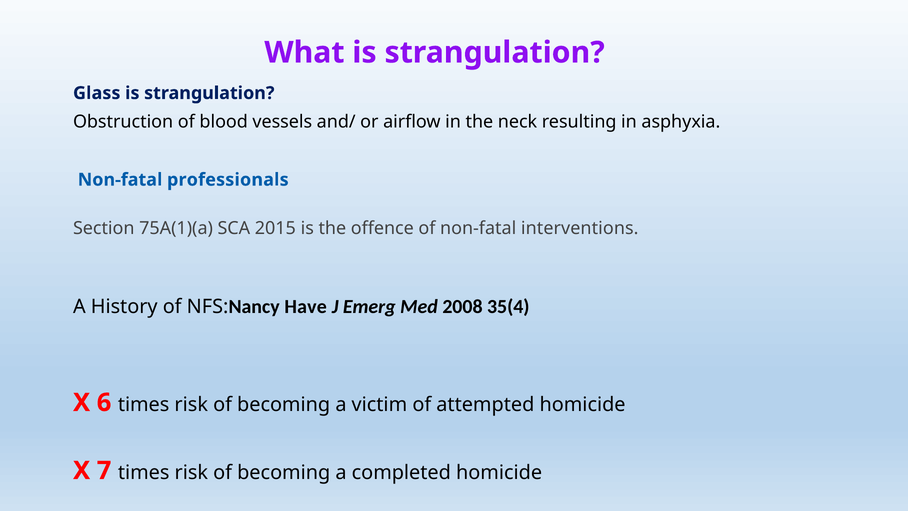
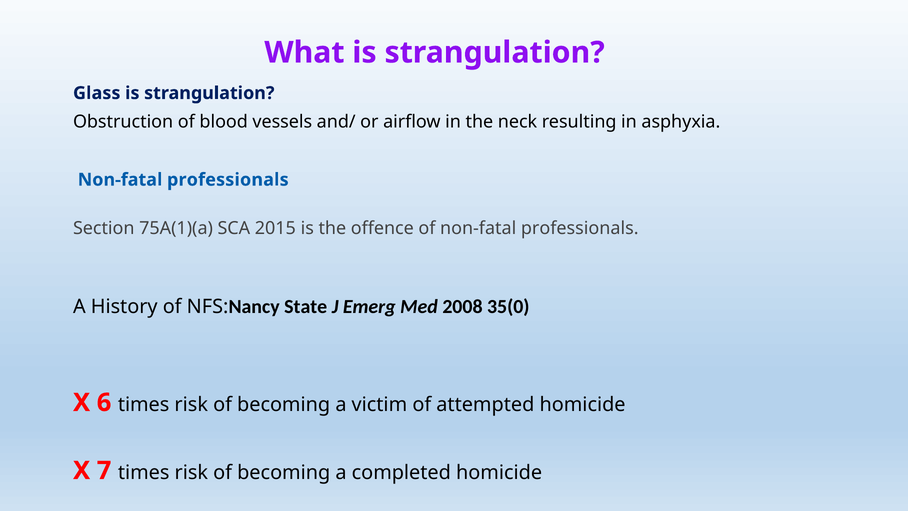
of non-fatal interventions: interventions -> professionals (580, 228)
Have: Have -> State (306, 307)
35(4: 35(4 -> 35(0 (508, 307)
